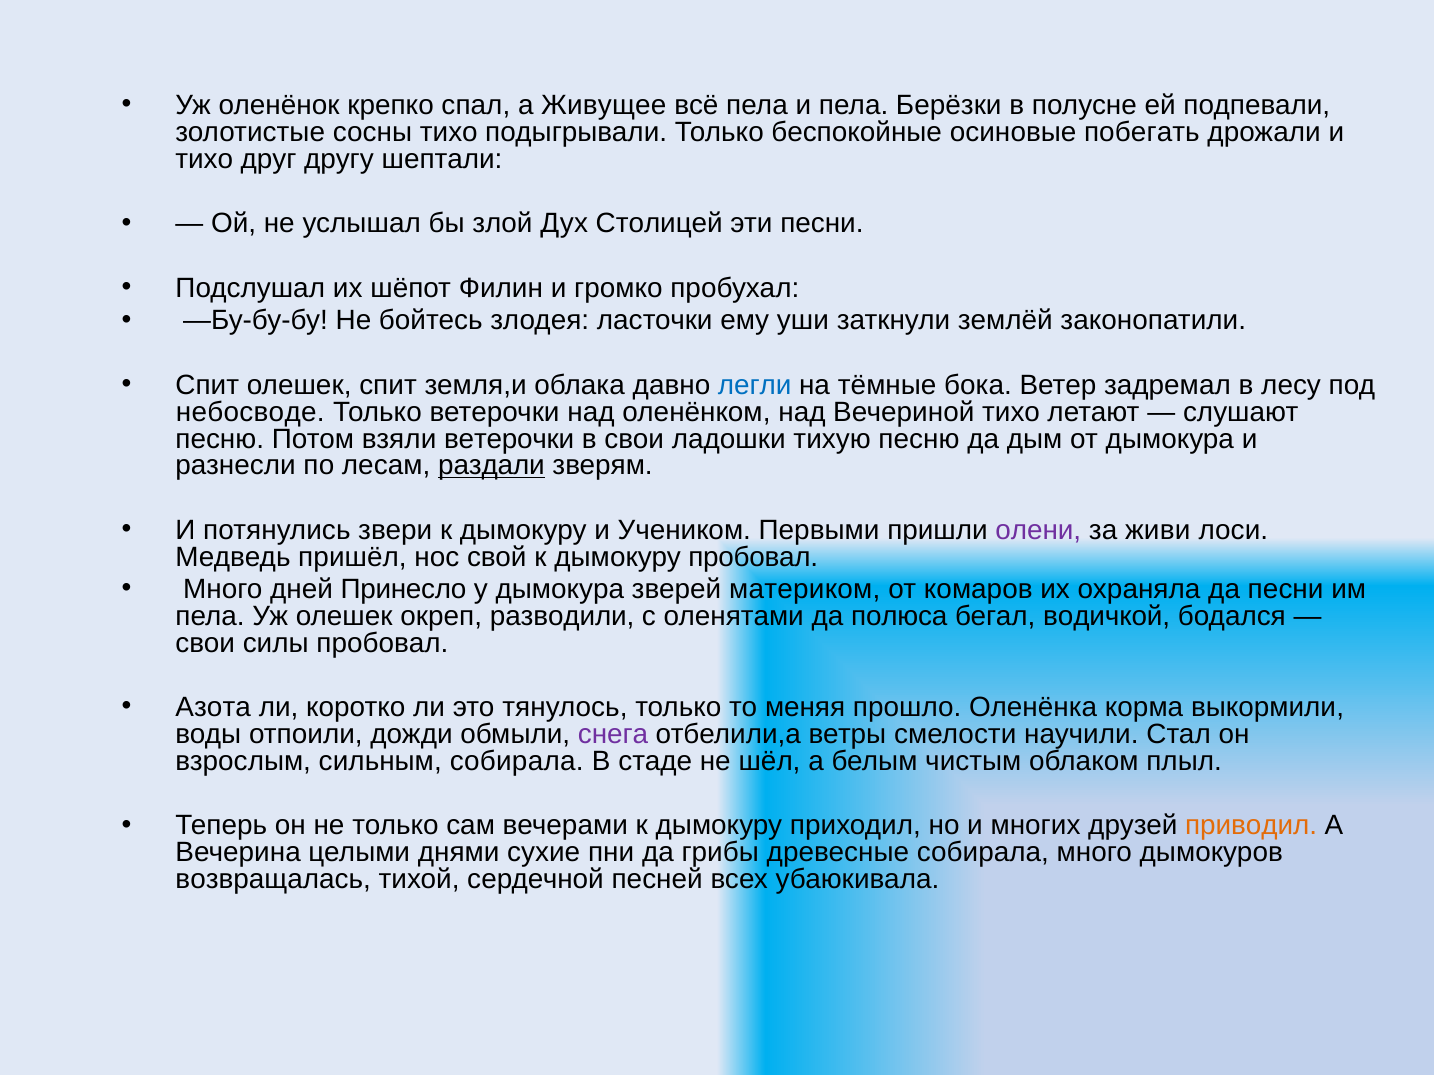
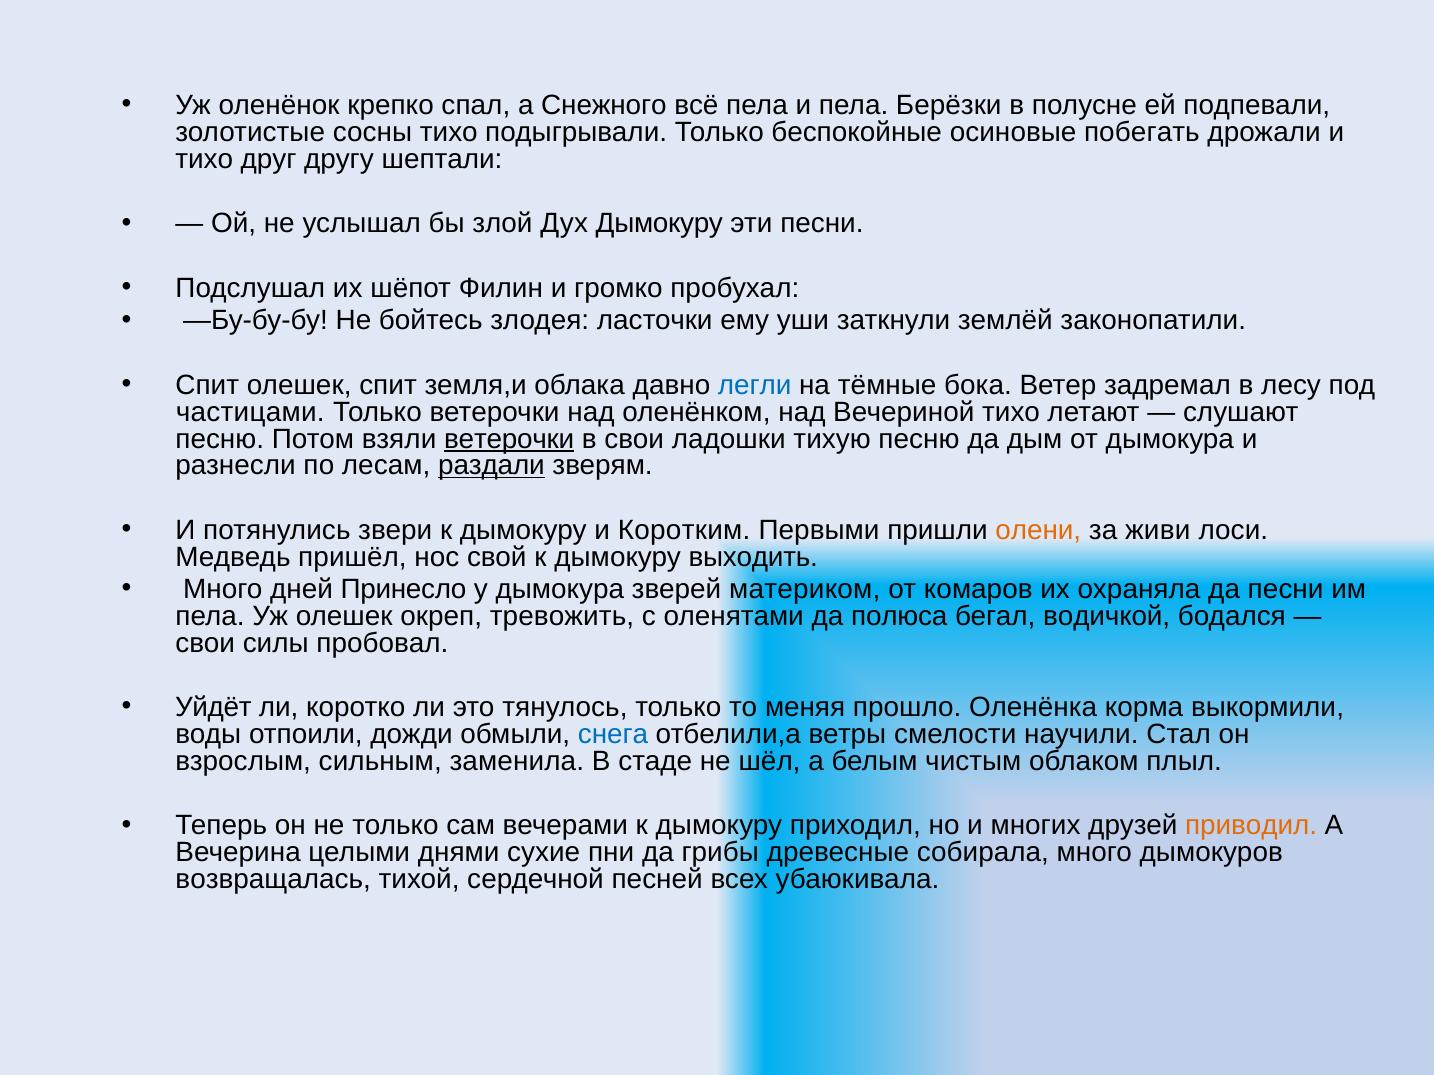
Живущее: Живущее -> Снежного (604, 106)
Дух Столицей: Столицей -> Дымокуру (659, 224)
небосводе: небосводе -> частицами (250, 412)
ветерочки underline: none -> present (509, 439)
Учеником: Учеником -> Коротким (684, 531)
олени colour: purple -> orange (1038, 531)
дымокуру пробовал: пробовал -> выходить (753, 557)
разводили: разводили -> тревожить (562, 616)
Азота: Азота -> Уйдёт (213, 708)
снега colour: purple -> blue (613, 735)
сильным собирала: собирала -> заменила (517, 761)
